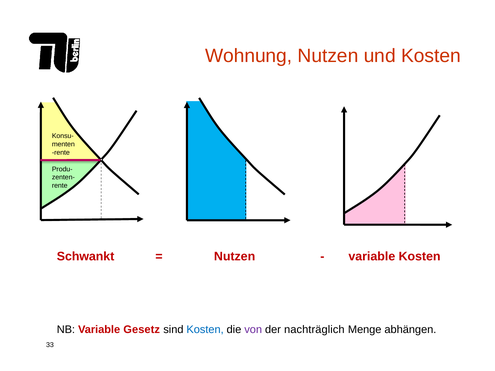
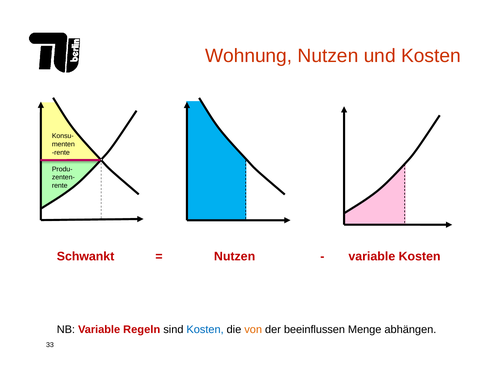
Gesetz: Gesetz -> Regeln (142, 330)
von colour: purple -> orange (253, 330)
nachträglich: nachträglich -> beeinflussen (314, 330)
